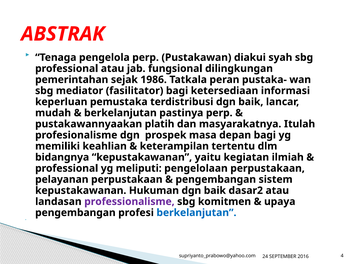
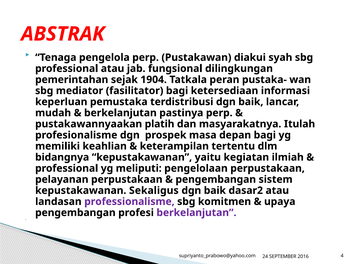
1986: 1986 -> 1904 (154, 80)
Hukuman: Hukuman -> Sekaligus (154, 190)
berkelanjutan colour: blue -> purple (196, 213)
